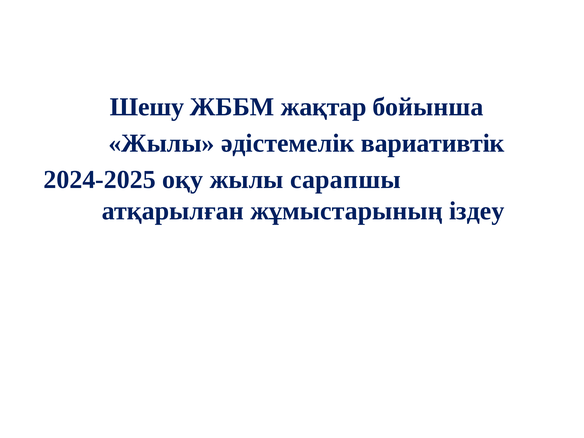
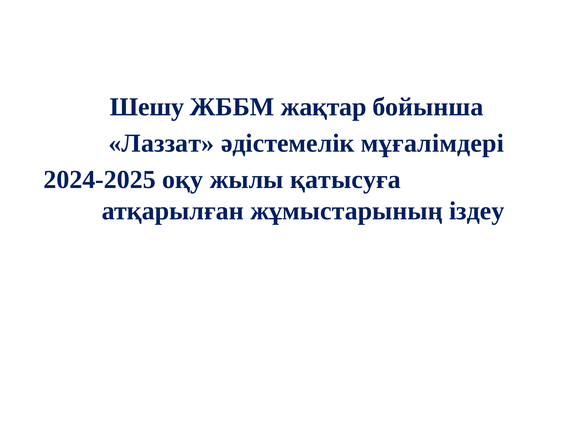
Жылы: Жылы -> Лаззат (161, 143)
вариативтік: вариативтік -> мұғалімдері (433, 143)
сарапшы: сарапшы -> қатысуға (346, 180)
